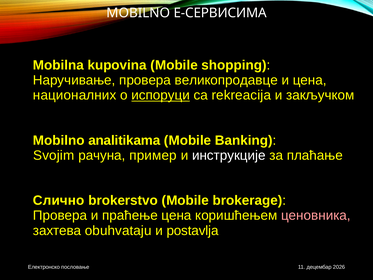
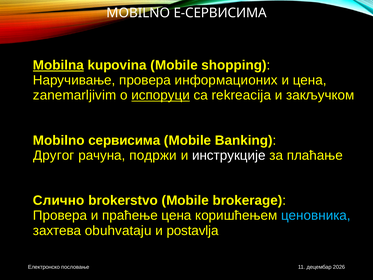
Mobilna underline: none -> present (58, 65)
великопродавце: великопродавце -> информационих (226, 80)
националних: националних -> zanemarljivim (75, 95)
analitikama: analitikama -> сервисима (124, 140)
Svojim: Svojim -> Другог (54, 155)
пример: пример -> подржи (153, 155)
ценовника colour: pink -> light blue (316, 215)
